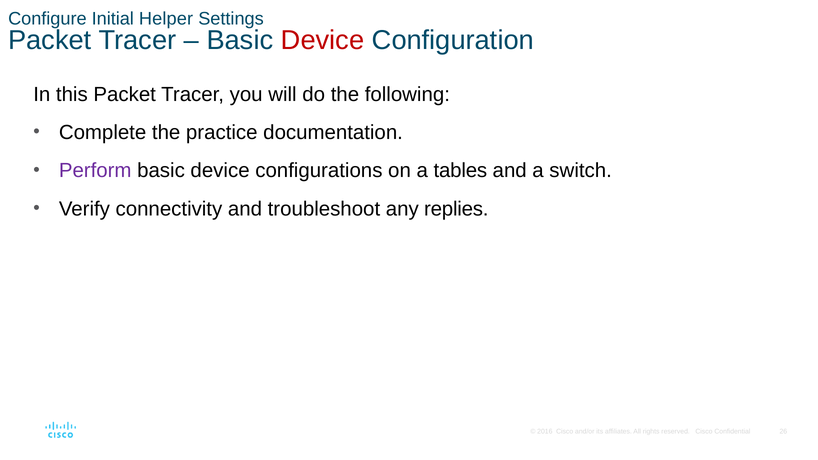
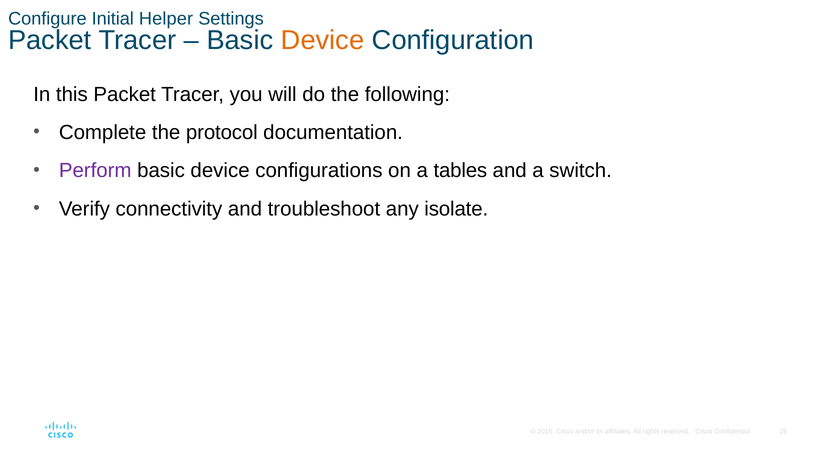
Device colour: red -> orange (323, 40)
practice: practice -> protocol (222, 133)
replies: replies -> isolate (456, 209)
